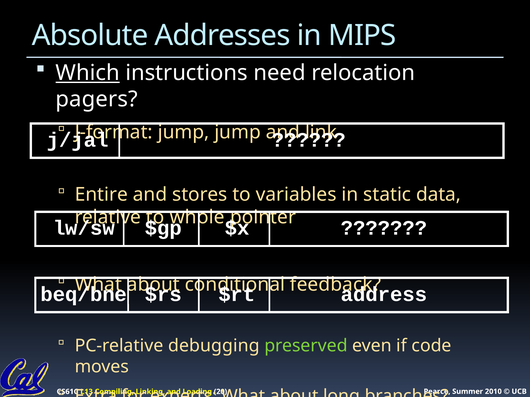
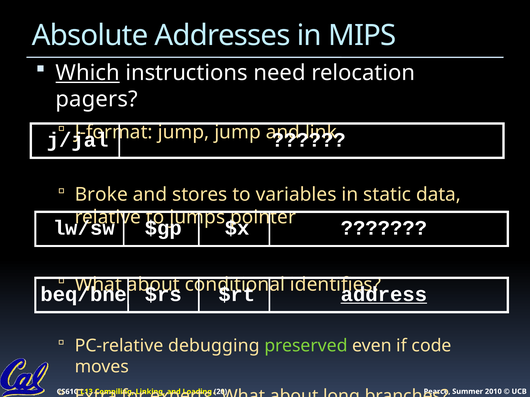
Entire: Entire -> Broke (101, 195)
whole: whole -> jumps (197, 218)
feedback: feedback -> identifies (336, 285)
address underline: none -> present (384, 295)
